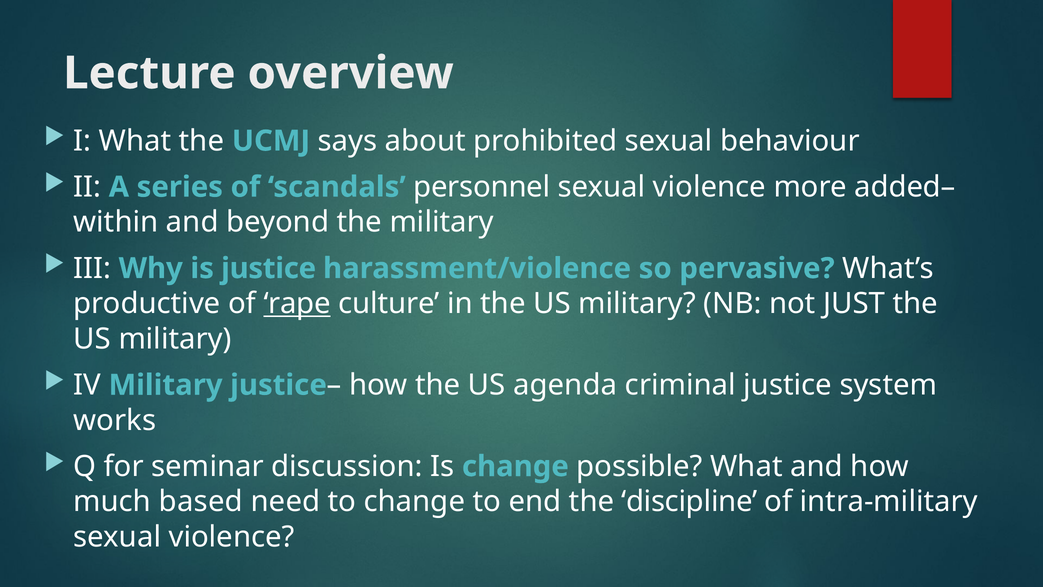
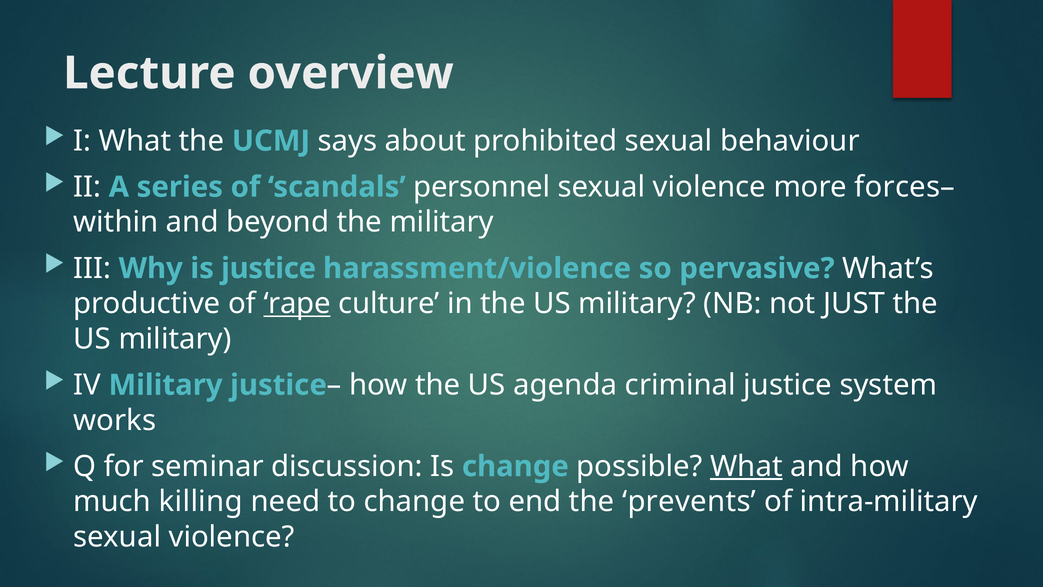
added–: added– -> forces– (905, 187)
What underline: none -> present (746, 466)
based: based -> killing (201, 501)
discipline: discipline -> prevents (689, 501)
